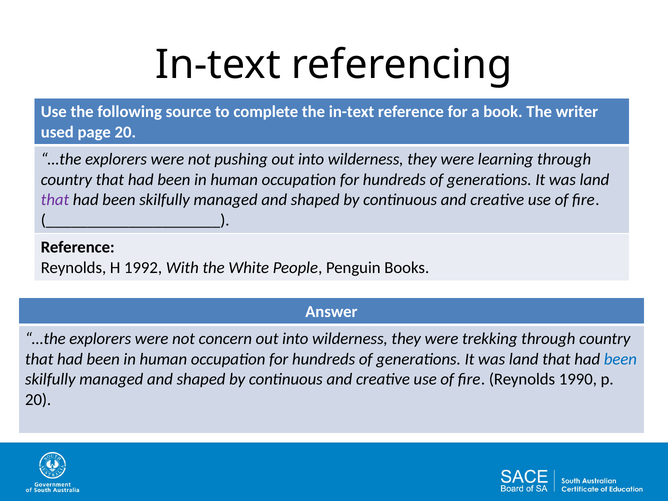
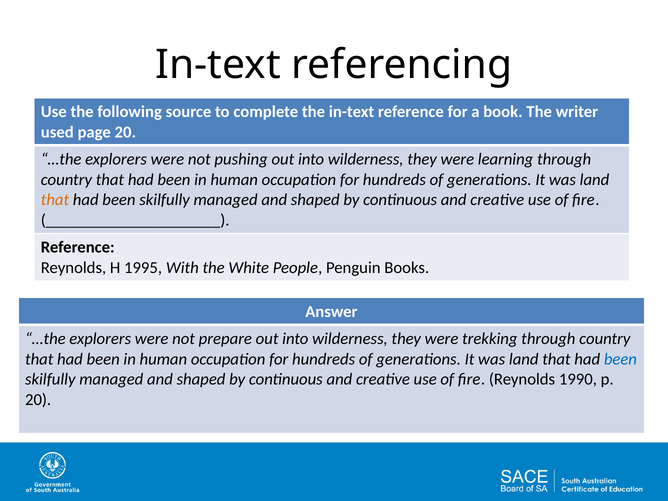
that colour: purple -> orange (55, 200)
1992: 1992 -> 1995 (143, 268)
concern: concern -> prepare (225, 339)
